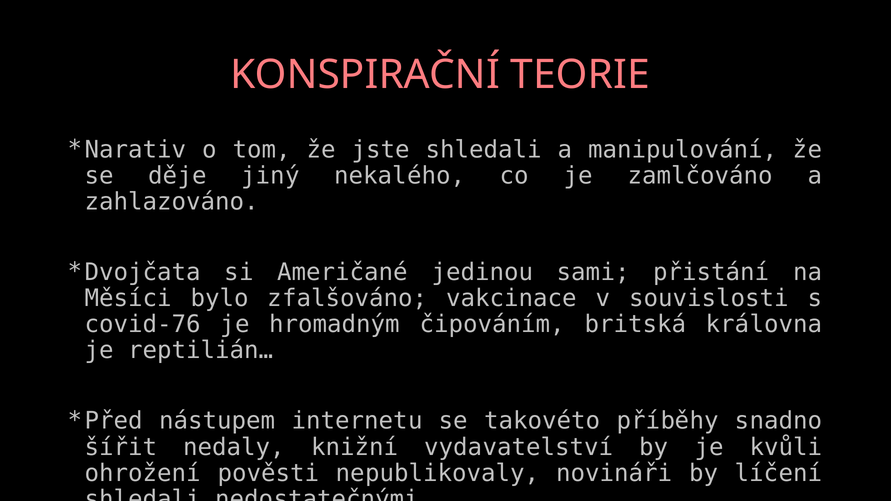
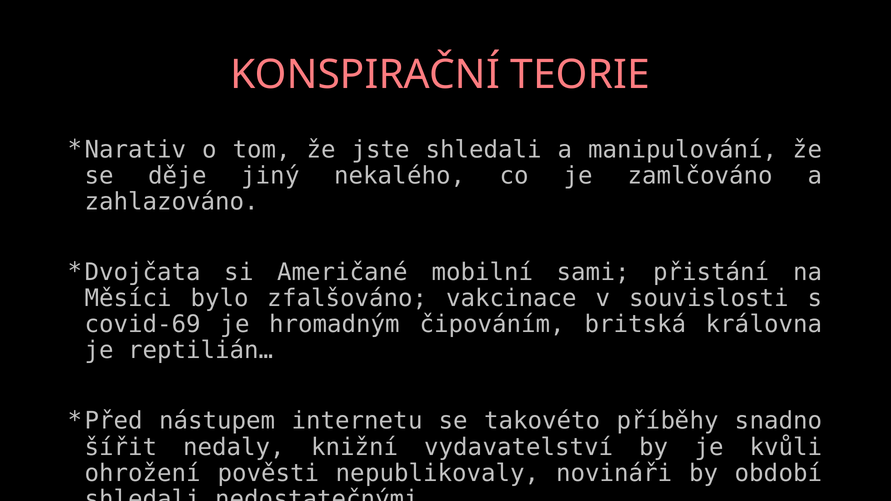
jedinou: jedinou -> mobilní (482, 272)
covid-76: covid-76 -> covid-69 (143, 324)
líčení: líčení -> období (779, 473)
